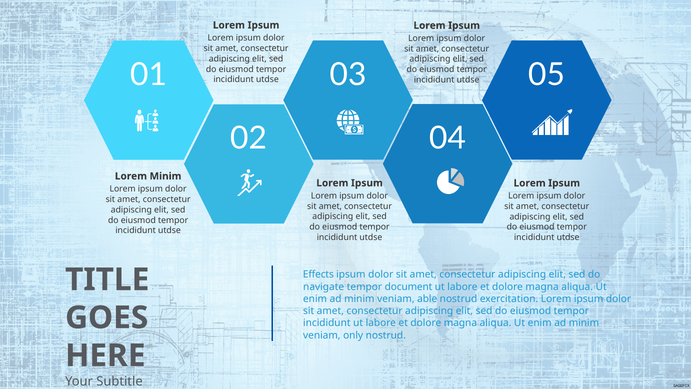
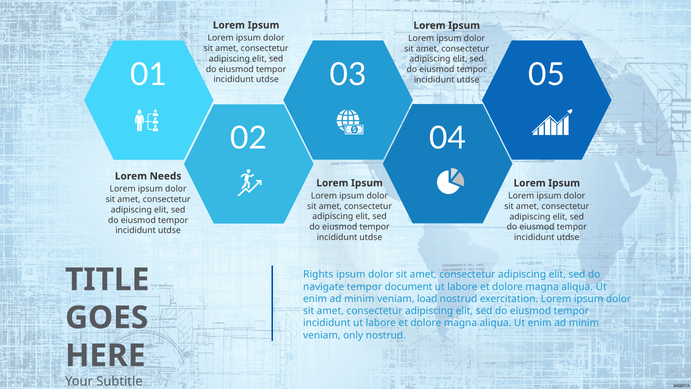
Lorem Minim: Minim -> Needs (165, 176)
Effects: Effects -> Rights (318, 274)
able: able -> load (427, 299)
